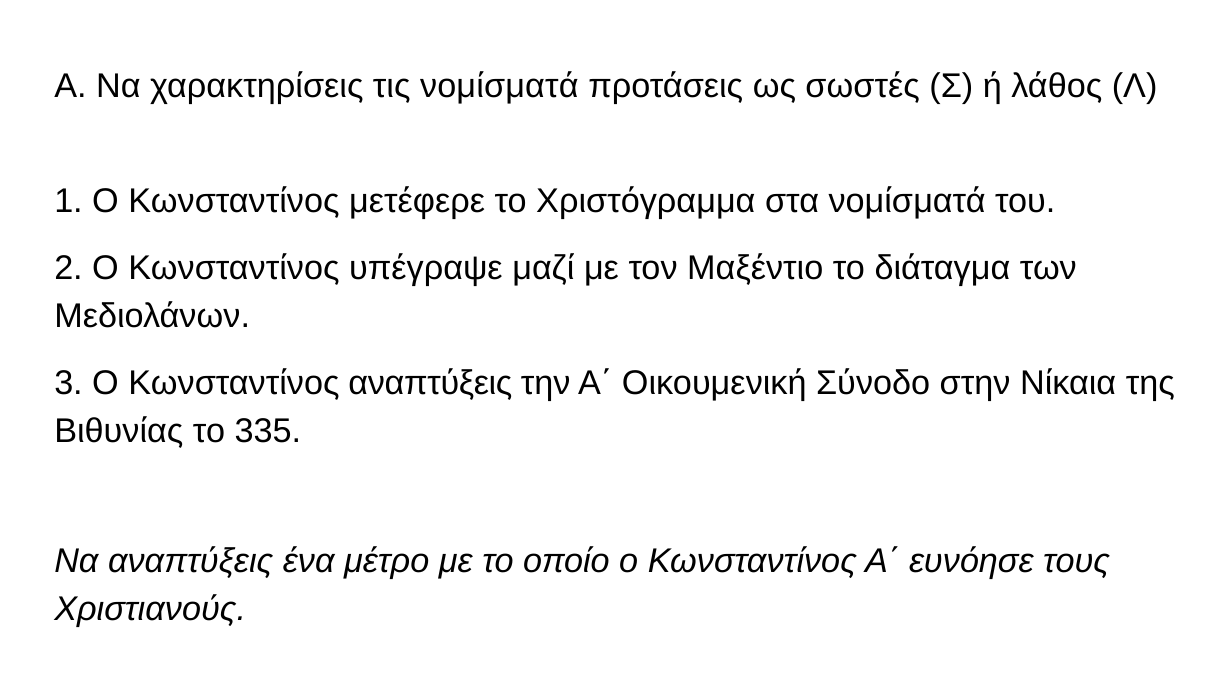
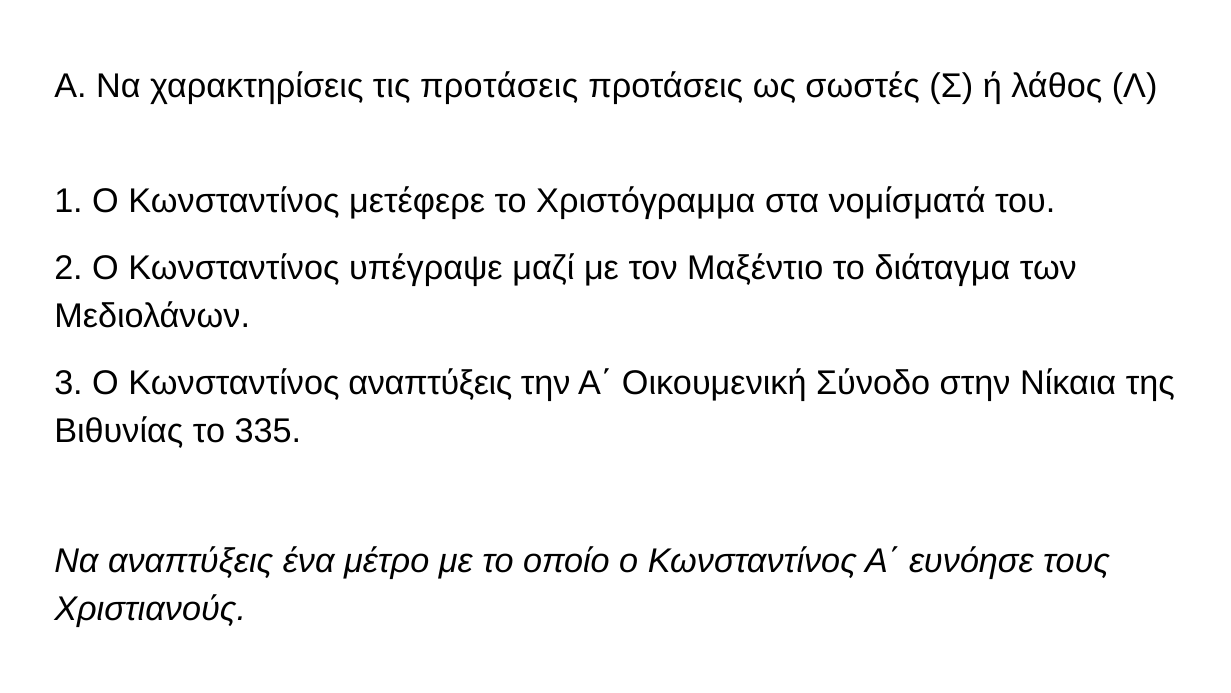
τις νομίσματά: νομίσματά -> προτάσεις (499, 86)
